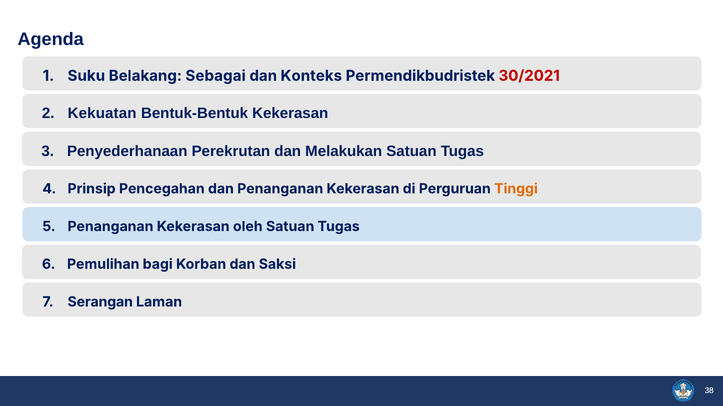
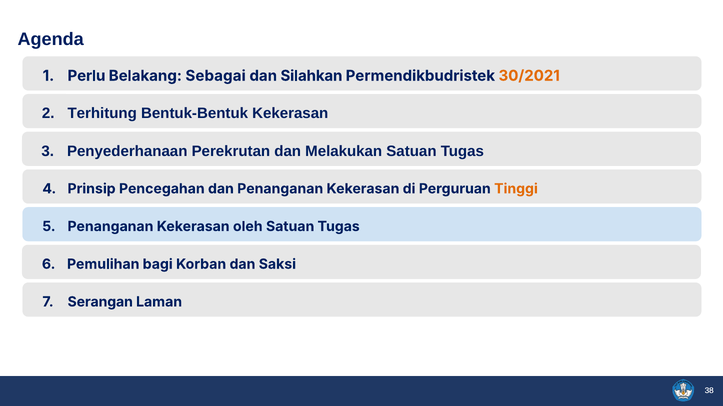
Suku: Suku -> Perlu (86, 76)
Konteks: Konteks -> Silahkan (311, 76)
30/2021 colour: red -> orange (529, 76)
Kekuatan: Kekuatan -> Terhitung (102, 114)
